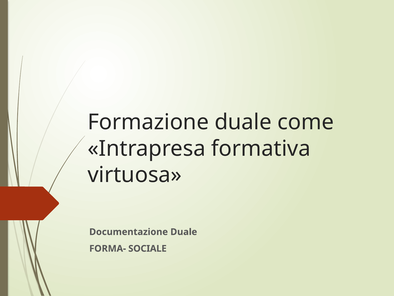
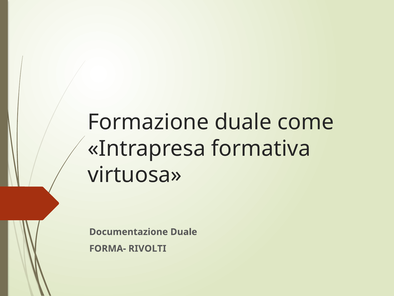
SOCIALE: SOCIALE -> RIVOLTI (147, 248)
